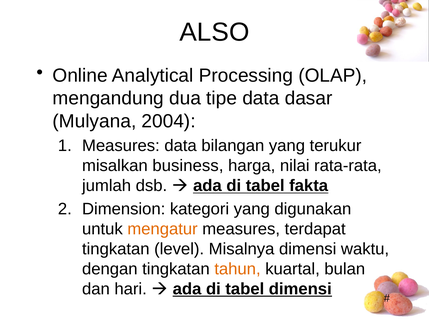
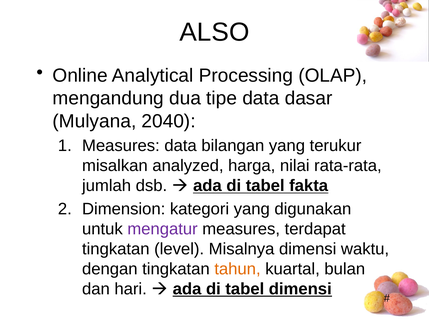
2004: 2004 -> 2040 (169, 121)
business: business -> analyzed (188, 166)
mengatur colour: orange -> purple (163, 230)
